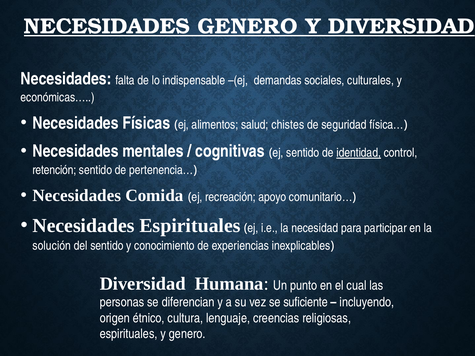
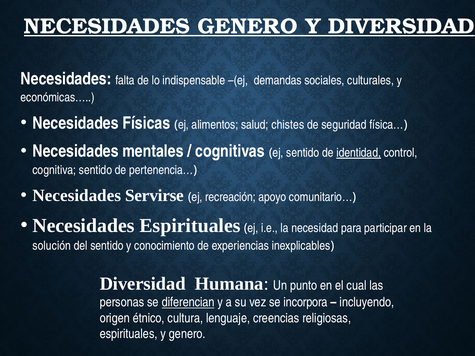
retención: retención -> cognitiva (54, 170)
Comida: Comida -> Servirse (155, 196)
diferencian underline: none -> present (188, 303)
suficiente: suficiente -> incorpora (306, 303)
